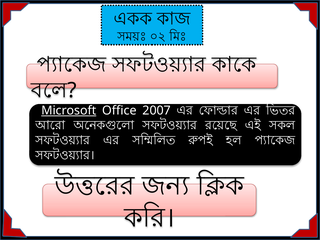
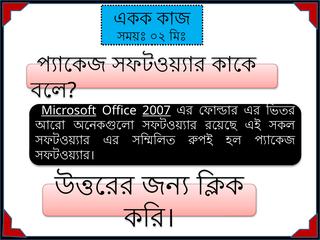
2007 underline: none -> present (157, 110)
